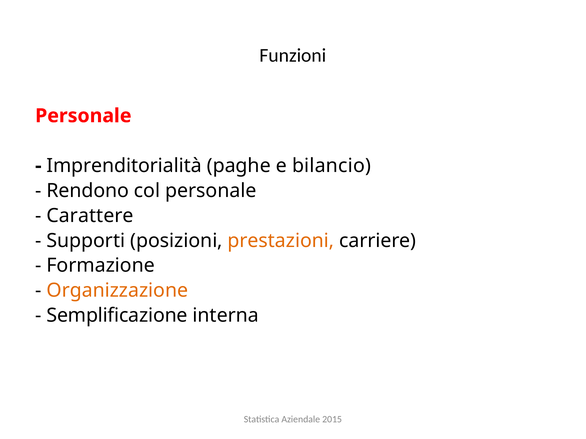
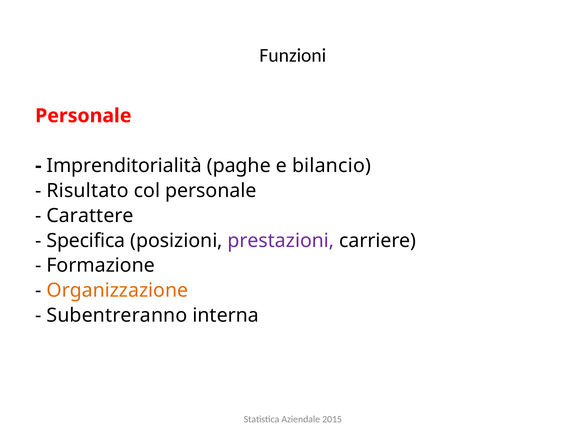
Rendono: Rendono -> Risultato (88, 191)
Supporti: Supporti -> Specifica (86, 241)
prestazioni colour: orange -> purple (281, 241)
Semplificazione: Semplificazione -> Subentreranno (117, 316)
